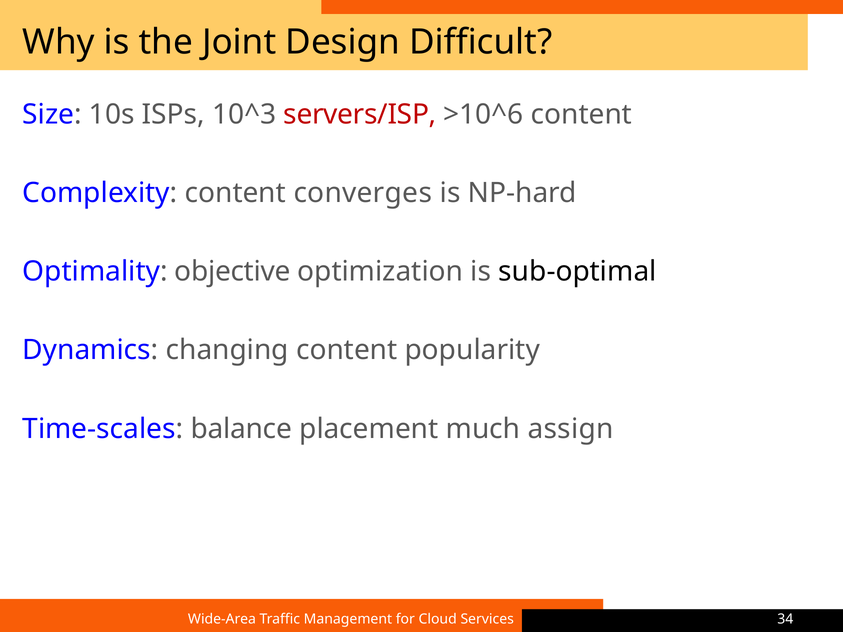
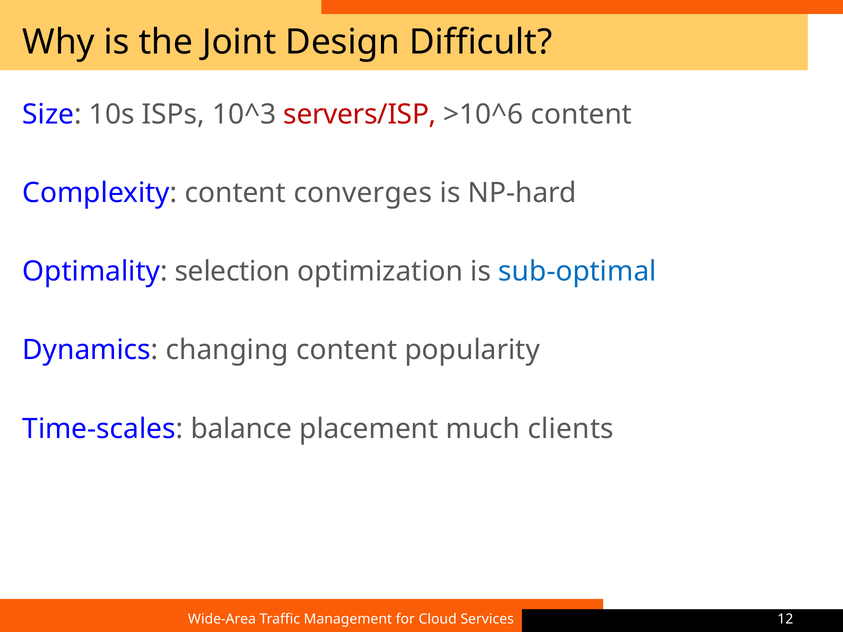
objective: objective -> selection (232, 272)
sub-optimal colour: black -> blue (577, 272)
assign: assign -> clients (571, 429)
34: 34 -> 12 (785, 620)
